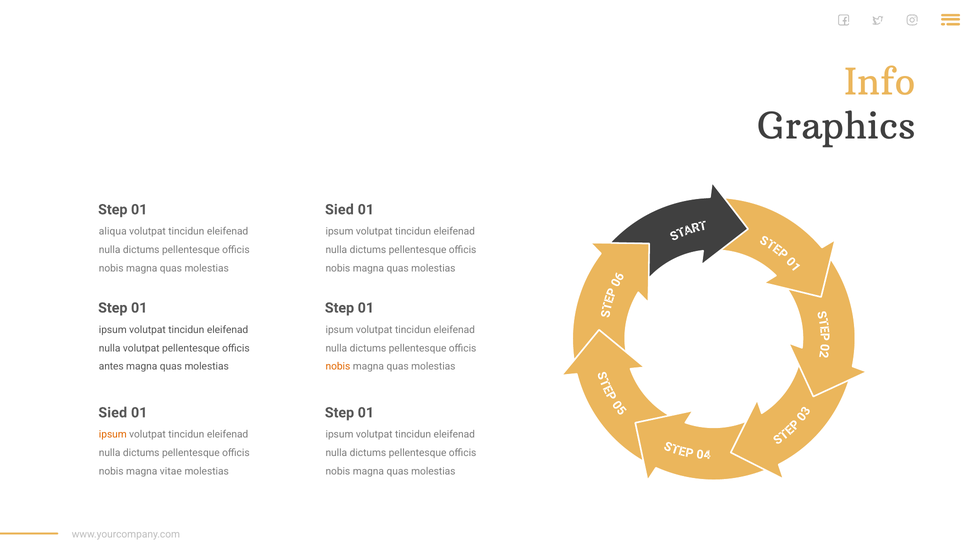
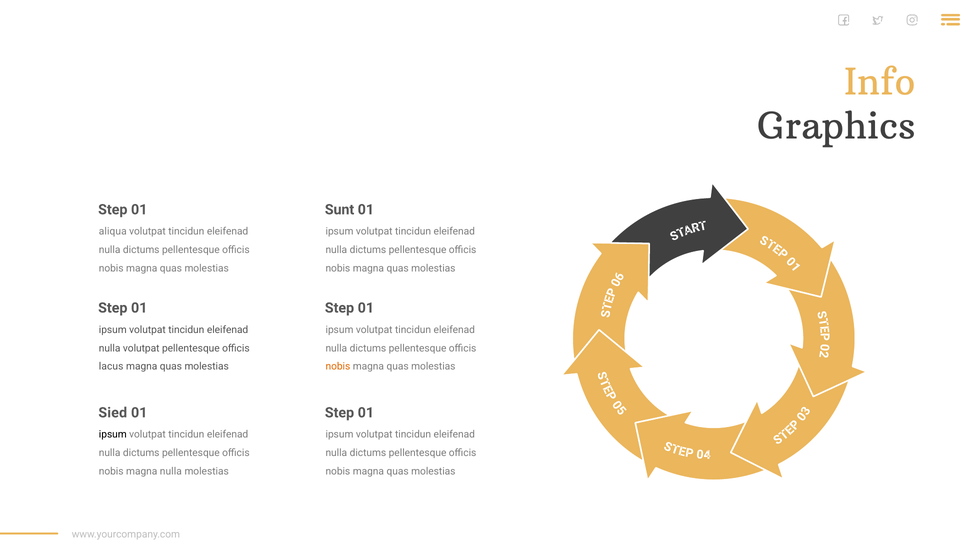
Sied: Sied -> Sunt (339, 210)
antes: antes -> lacus (111, 367)
ipsum colour: orange -> black (113, 435)
magna vitae: vitae -> nulla (171, 471)
